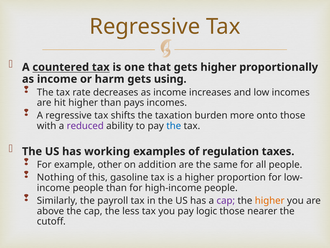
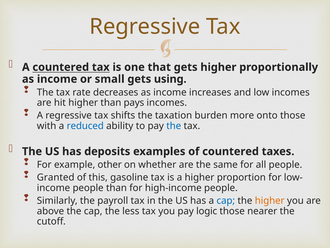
harm: harm -> small (110, 79)
reduced colour: purple -> blue (85, 126)
working: working -> deposits (107, 151)
of regulation: regulation -> countered (231, 151)
addition: addition -> whether (157, 164)
Nothing: Nothing -> Granted (56, 177)
cap colour: purple -> blue (226, 200)
